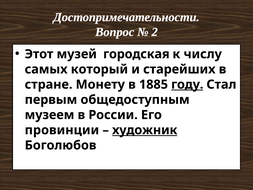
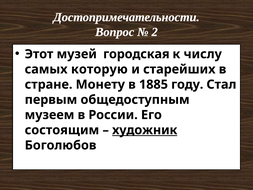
который: который -> которую (99, 69)
году underline: present -> none (187, 84)
провинции: провинции -> состоящим (62, 130)
